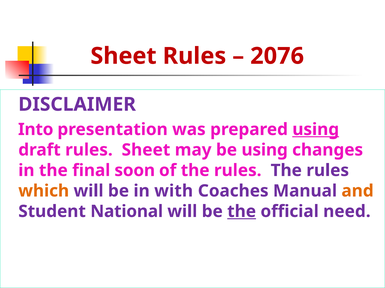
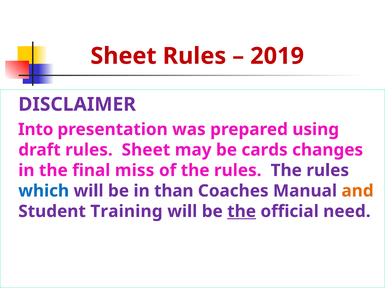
2076: 2076 -> 2019 (277, 56)
using underline: present -> none (316, 130)
be using: using -> cards (265, 150)
soon: soon -> miss (135, 171)
which colour: orange -> blue (44, 191)
with: with -> than (174, 191)
National: National -> Training (126, 212)
